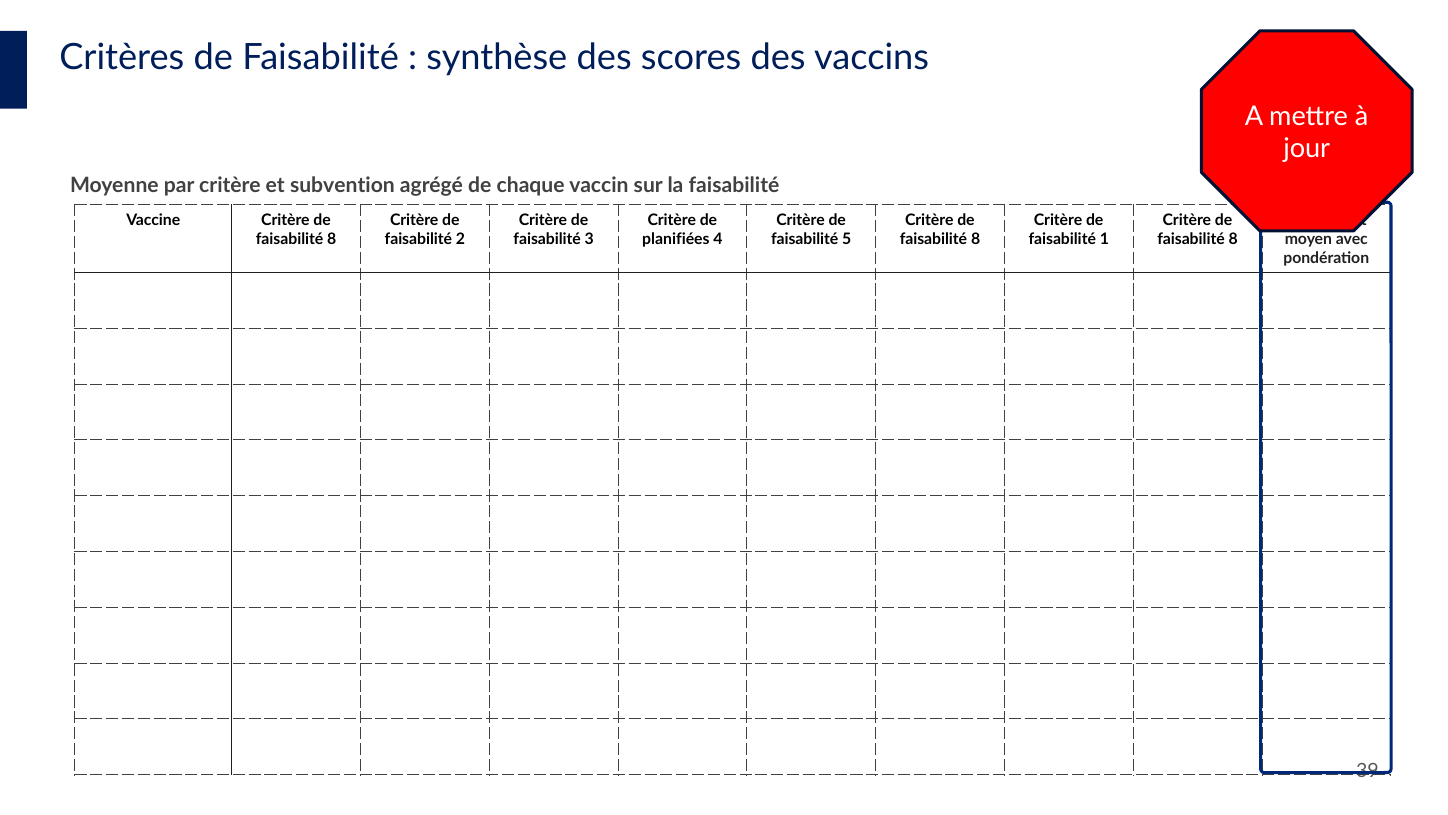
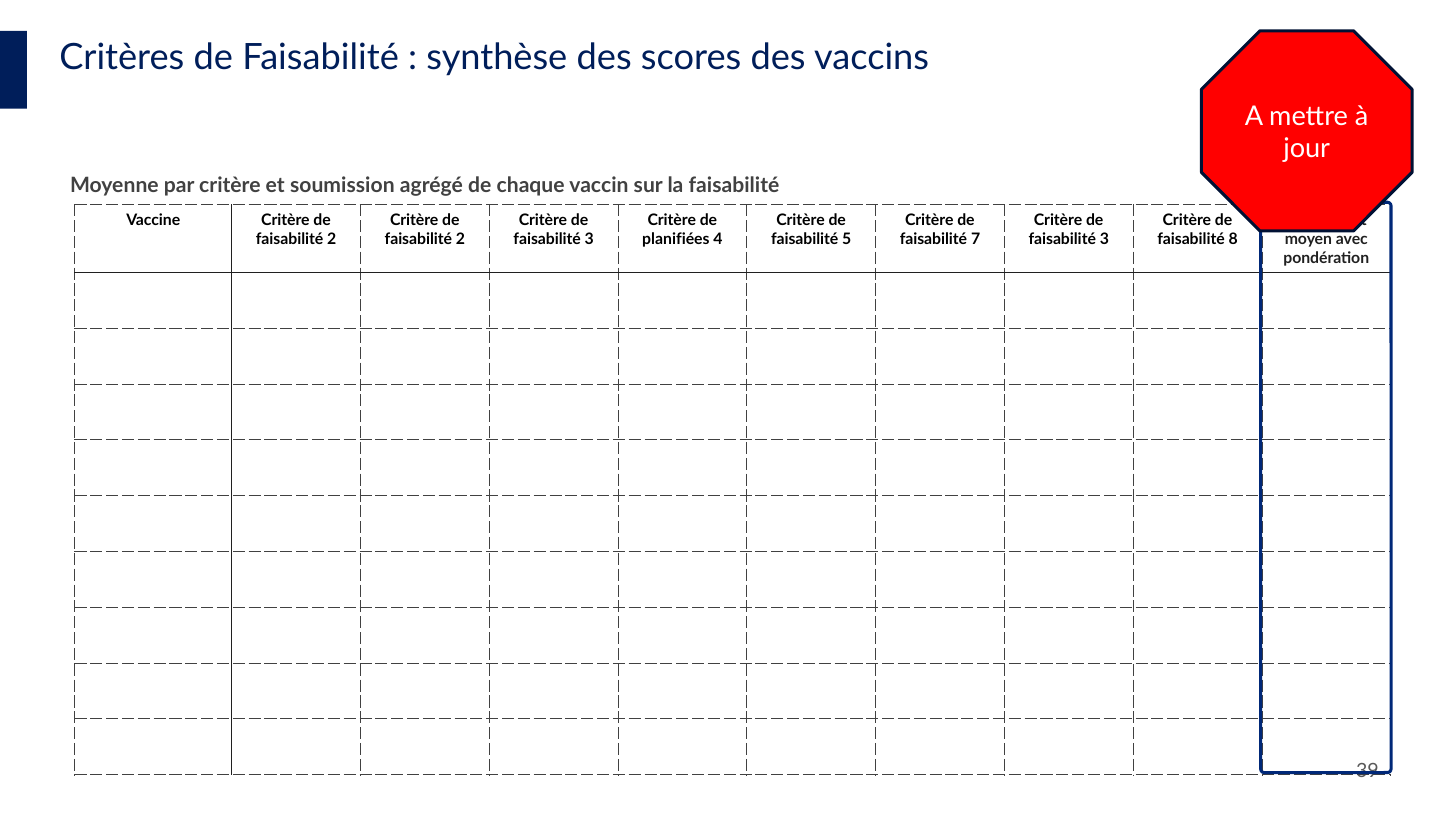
subvention: subvention -> soumission (342, 185)
8: 8 -> 2 (332, 239)
8: 8 -> 7 (976, 239)
1: 1 -> 3 (1104, 239)
